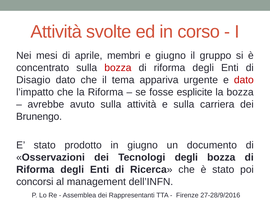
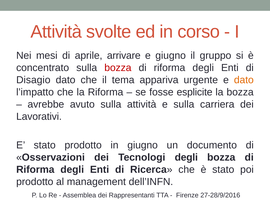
membri: membri -> arrivare (124, 55)
dato colour: red -> orange (244, 80)
Brunengo: Brunengo -> Lavorativi (39, 116)
concorsi: concorsi -> prodotto (35, 181)
